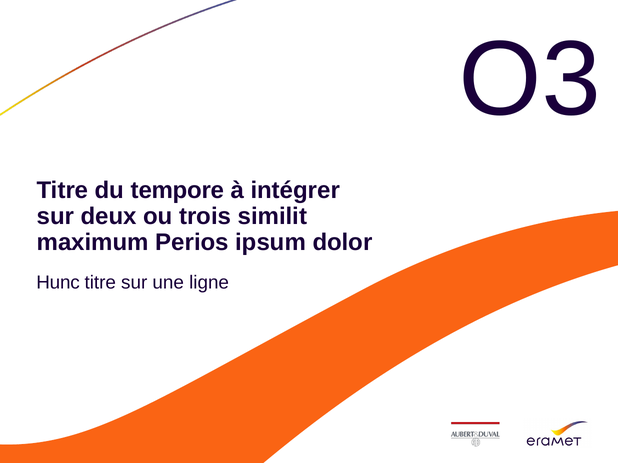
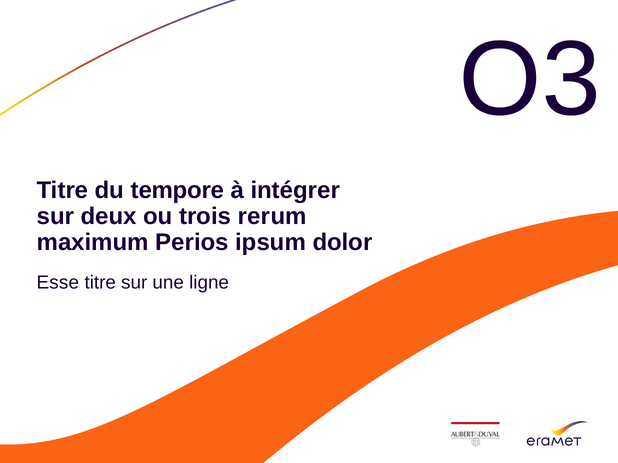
similit: similit -> rerum (272, 217)
Hunc: Hunc -> Esse (58, 283)
